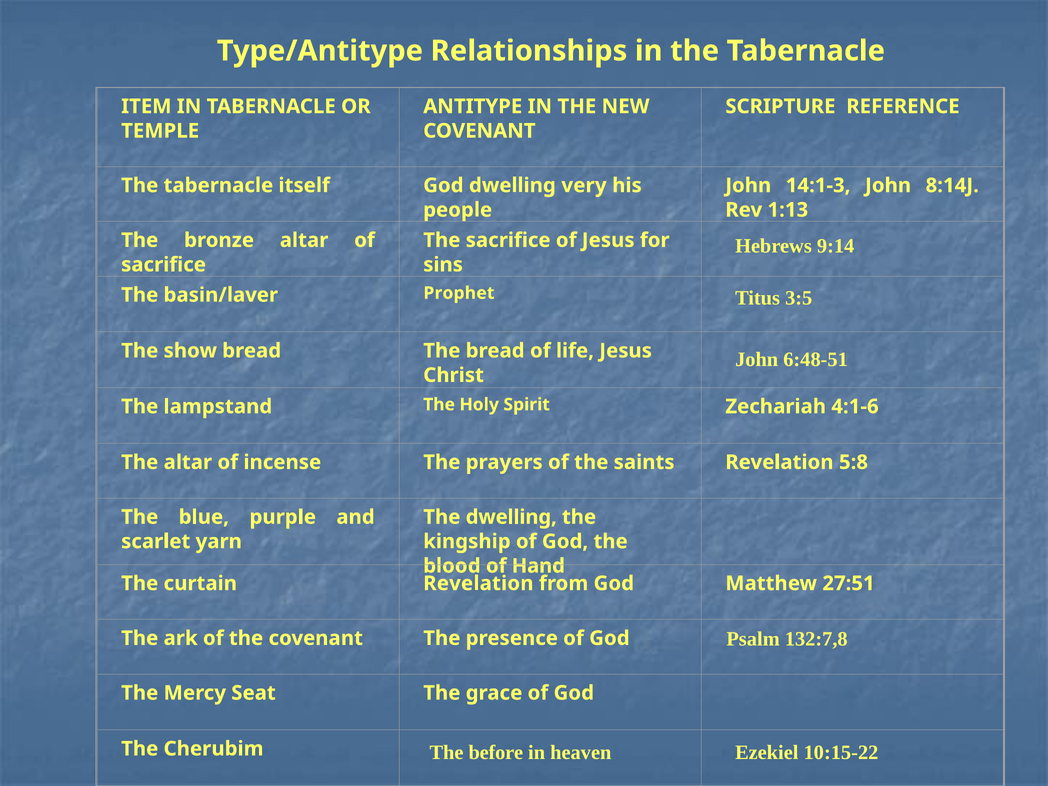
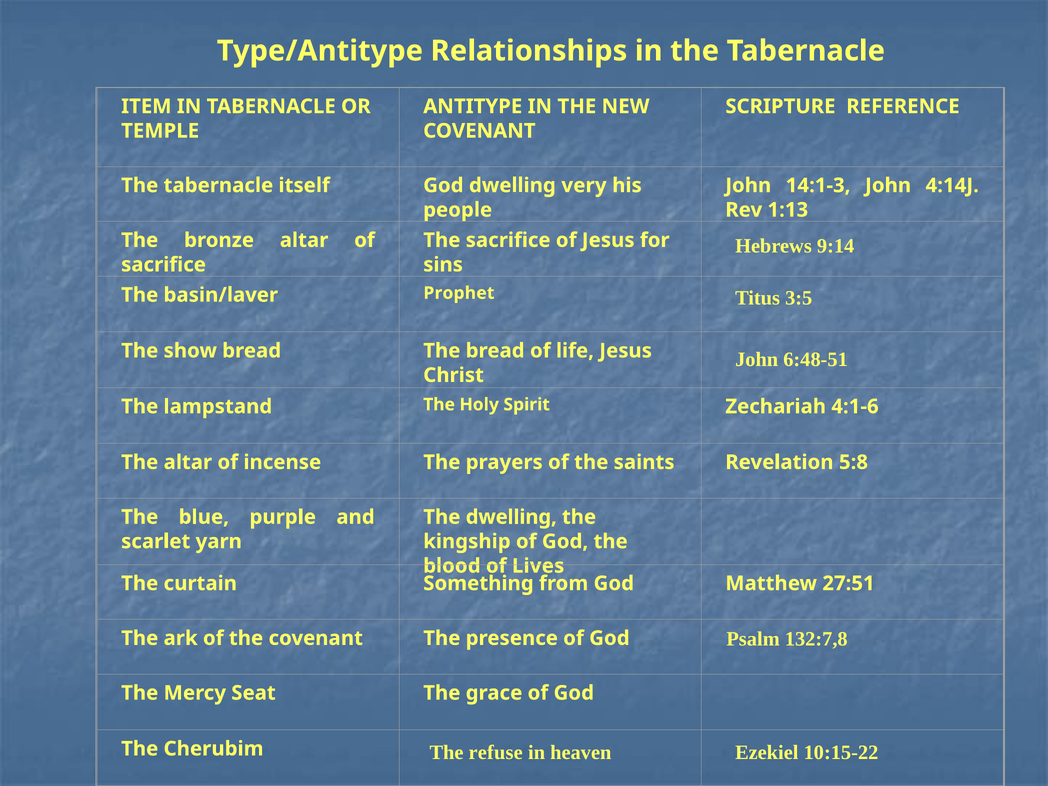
8:14J: 8:14J -> 4:14J (952, 185)
Hand: Hand -> Lives (538, 566)
curtain Revelation: Revelation -> Something (478, 583)
before: before -> refuse (496, 752)
